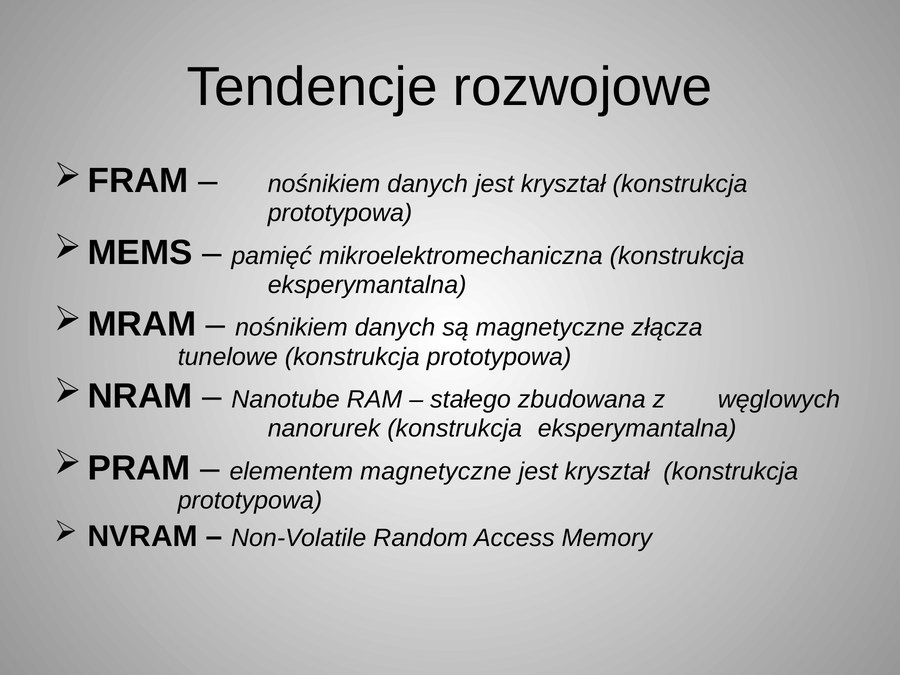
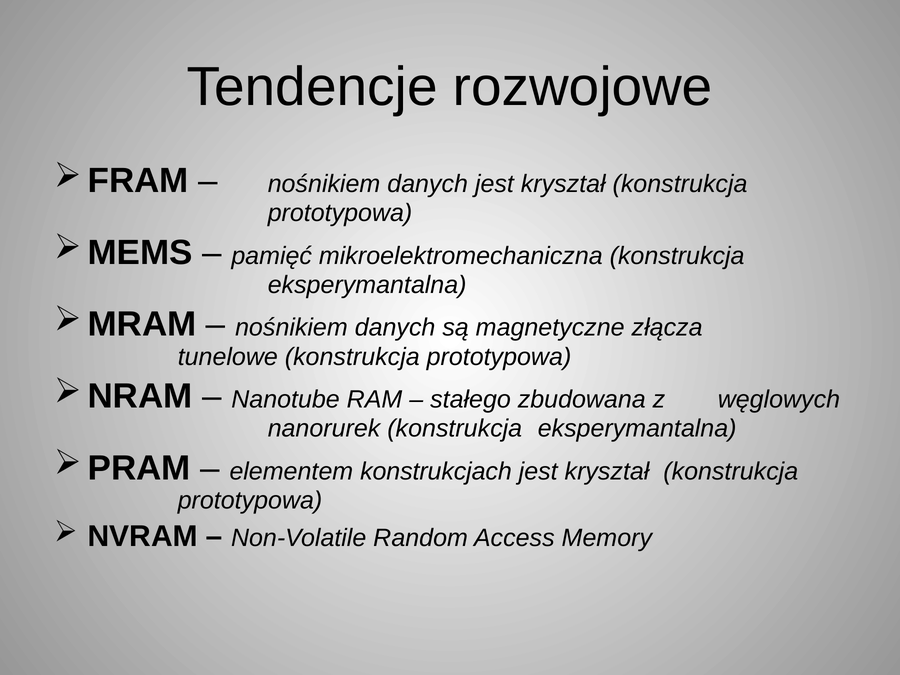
elementem magnetyczne: magnetyczne -> konstrukcjach (436, 471)
